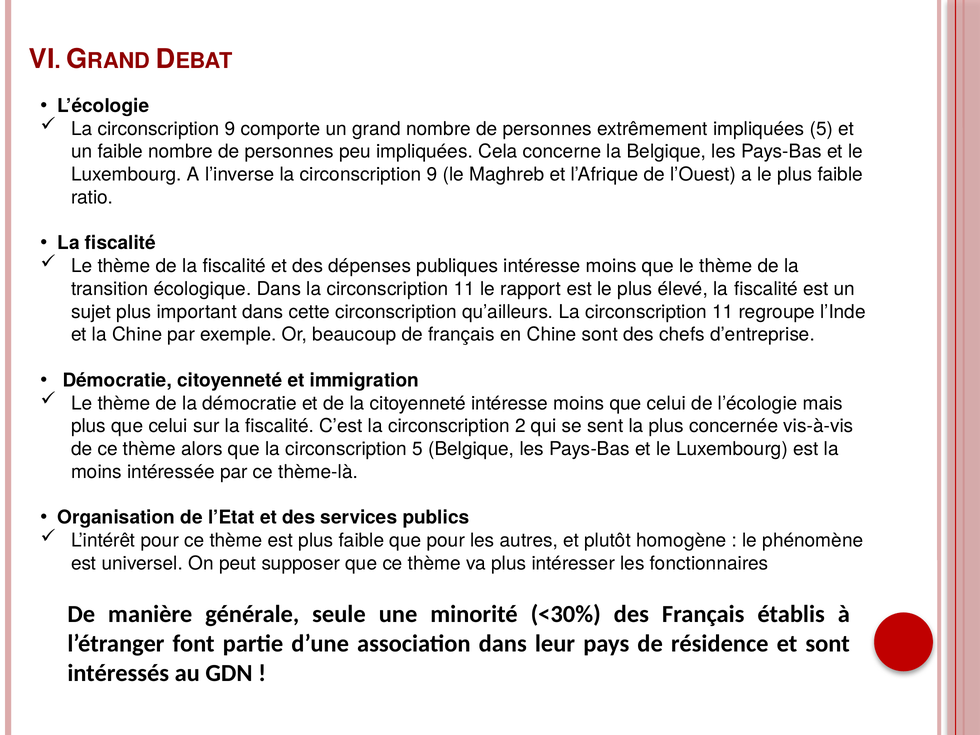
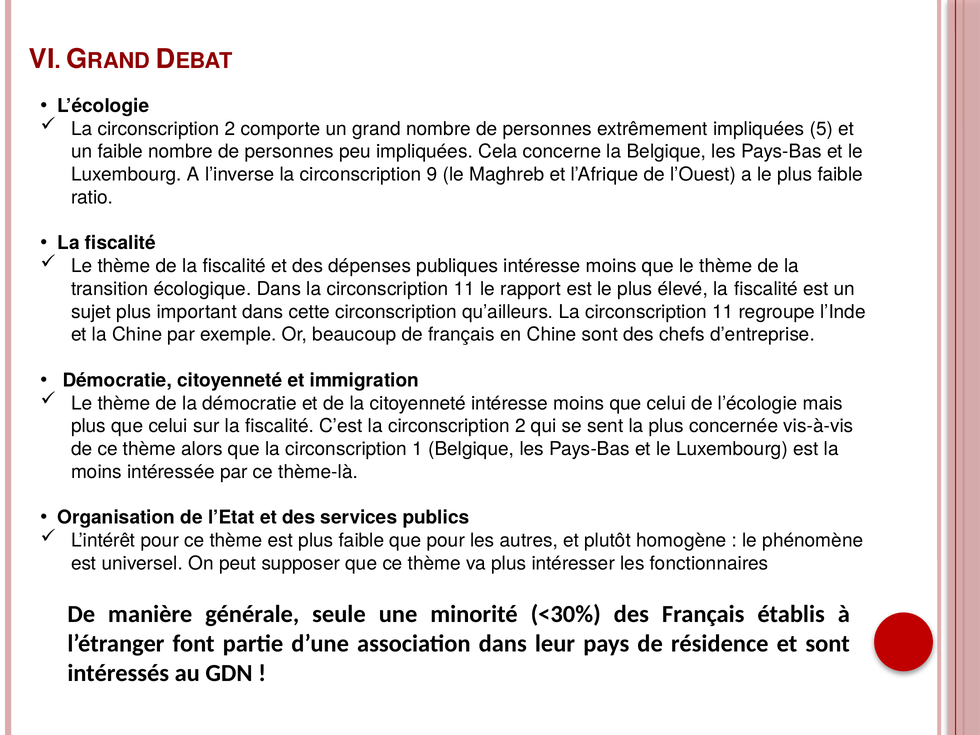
9: 9 -> 2 (230, 129)
circonscription 5: 5 -> 1 (418, 449)
